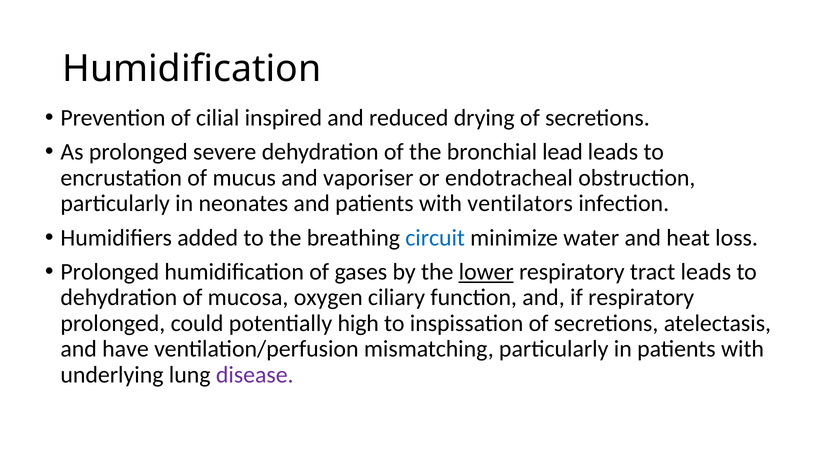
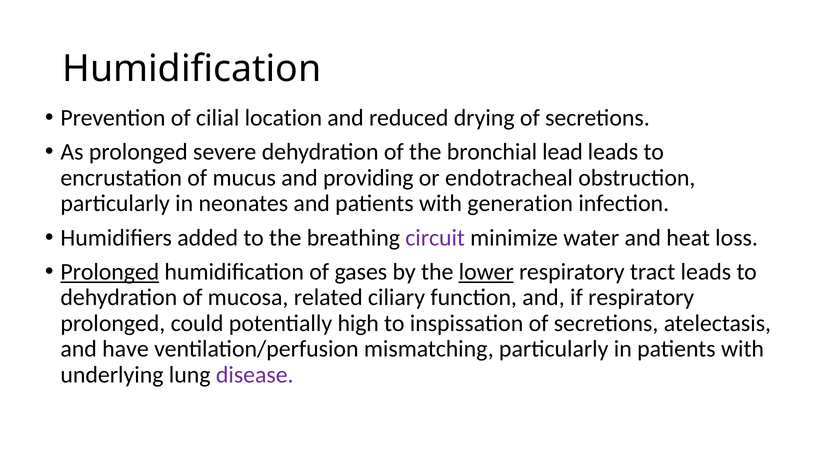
inspired: inspired -> location (283, 118)
vaporiser: vaporiser -> providing (368, 178)
ventilators: ventilators -> generation (520, 203)
circuit colour: blue -> purple (435, 238)
Prolonged underline: none -> present (110, 272)
oxygen: oxygen -> related (328, 298)
